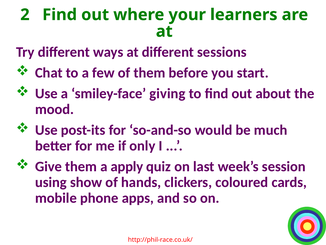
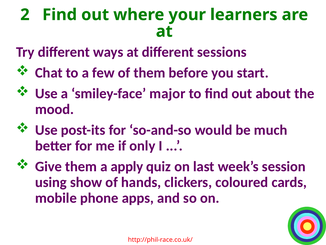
giving: giving -> major (167, 94)
